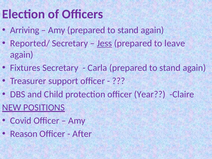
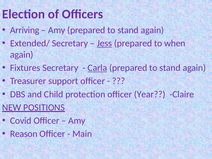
Reported/: Reported/ -> Extended/ (30, 43)
leave: leave -> when (175, 43)
Carla underline: none -> present (97, 68)
After: After -> Main (82, 134)
